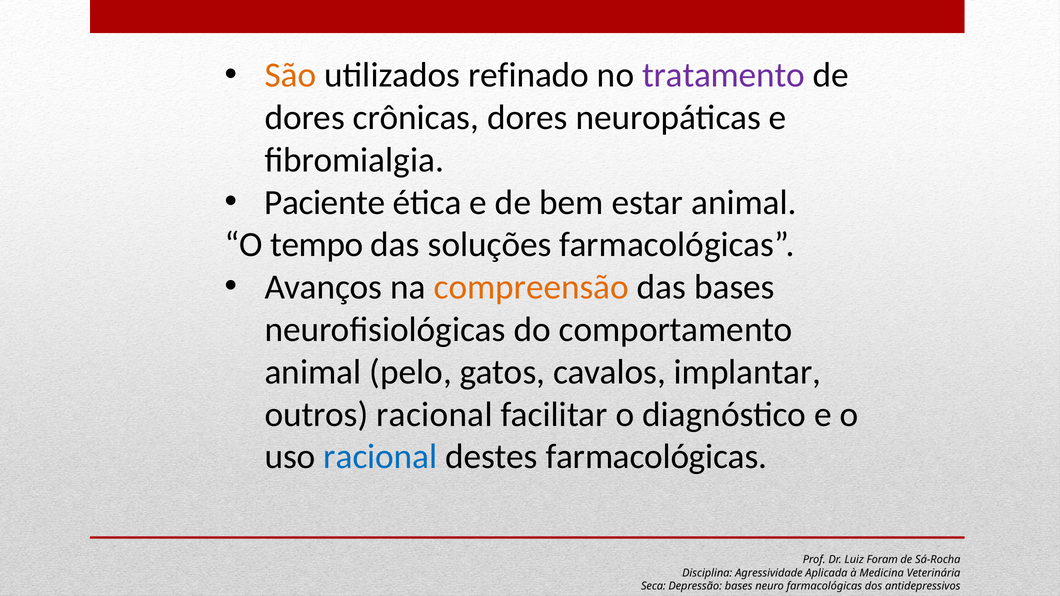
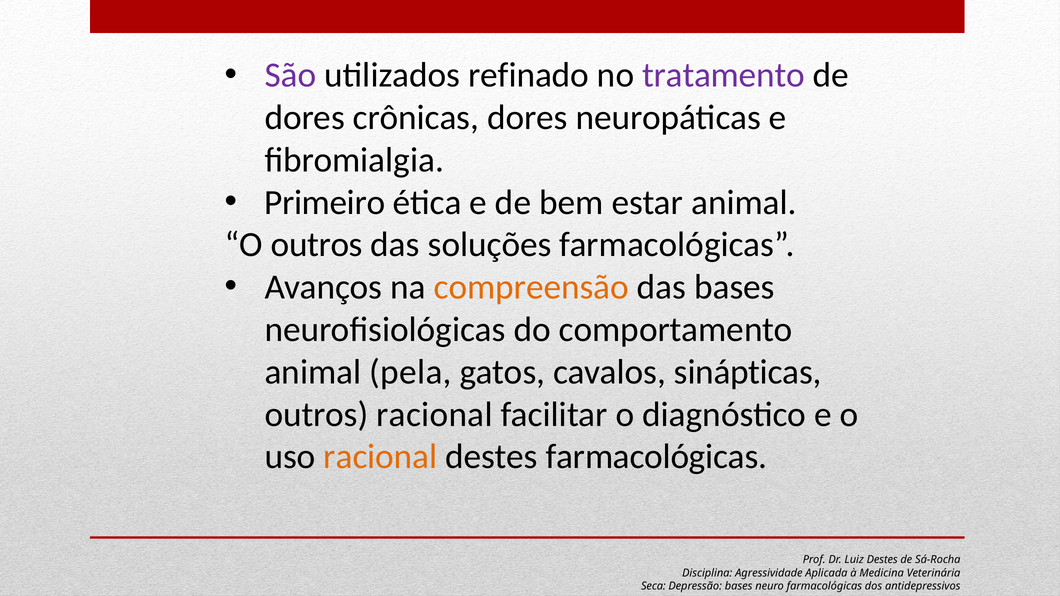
São colour: orange -> purple (290, 75)
Paciente: Paciente -> Primeiro (325, 202)
O tempo: tempo -> outros (317, 245)
pelo: pelo -> pela (410, 372)
implantar: implantar -> sinápticas (748, 372)
racional colour: blue -> orange (380, 457)
Luiz Foram: Foram -> Destes (882, 560)
